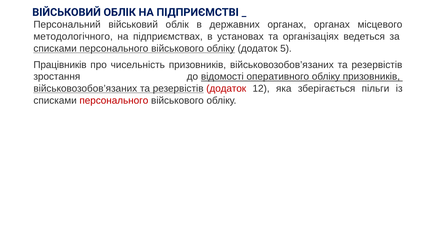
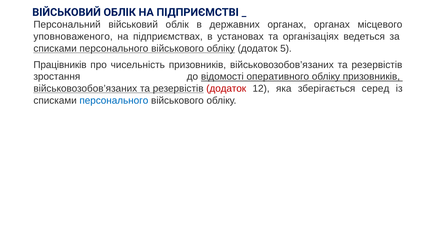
методологічного: методологічного -> уповноваженого (73, 37)
пільги: пільги -> серед (375, 89)
персонального colour: red -> blue (114, 101)
